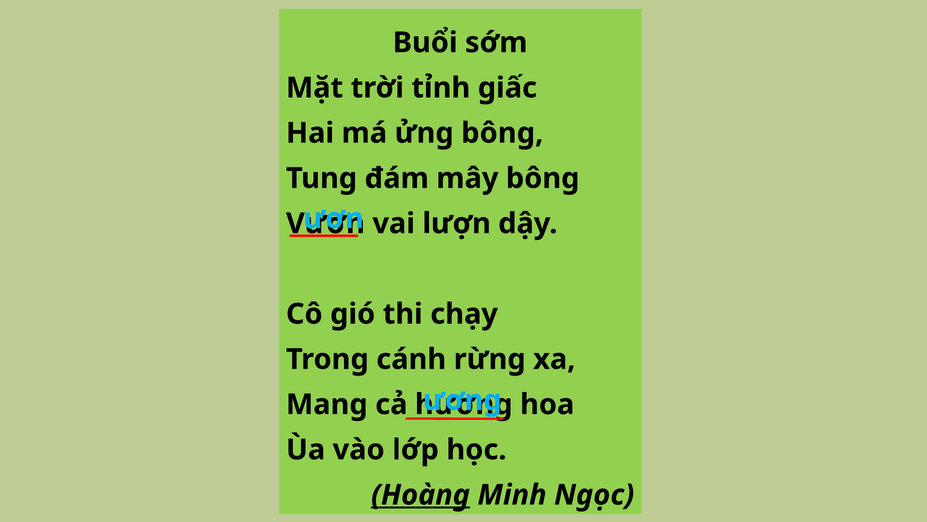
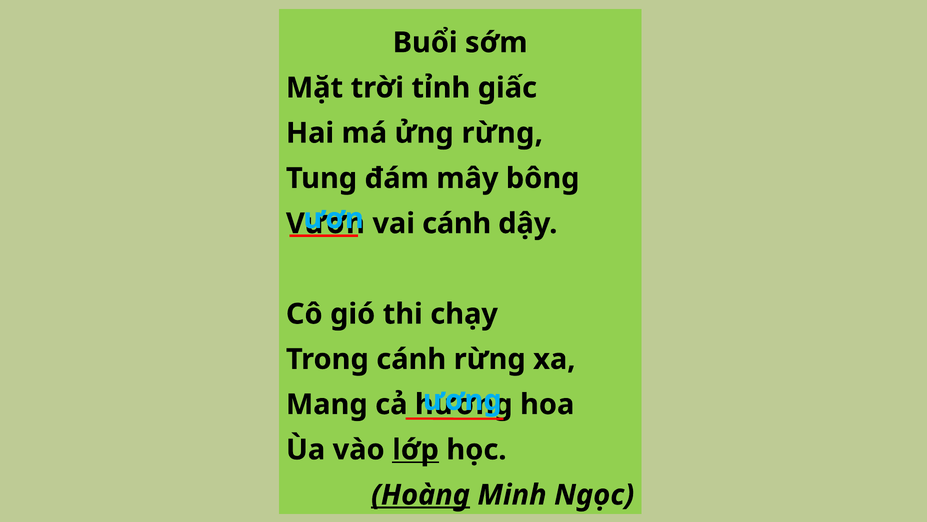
ửng bông: bông -> rừng (502, 133)
vai lượn: lượn -> cánh (457, 223)
lớp underline: none -> present (416, 449)
